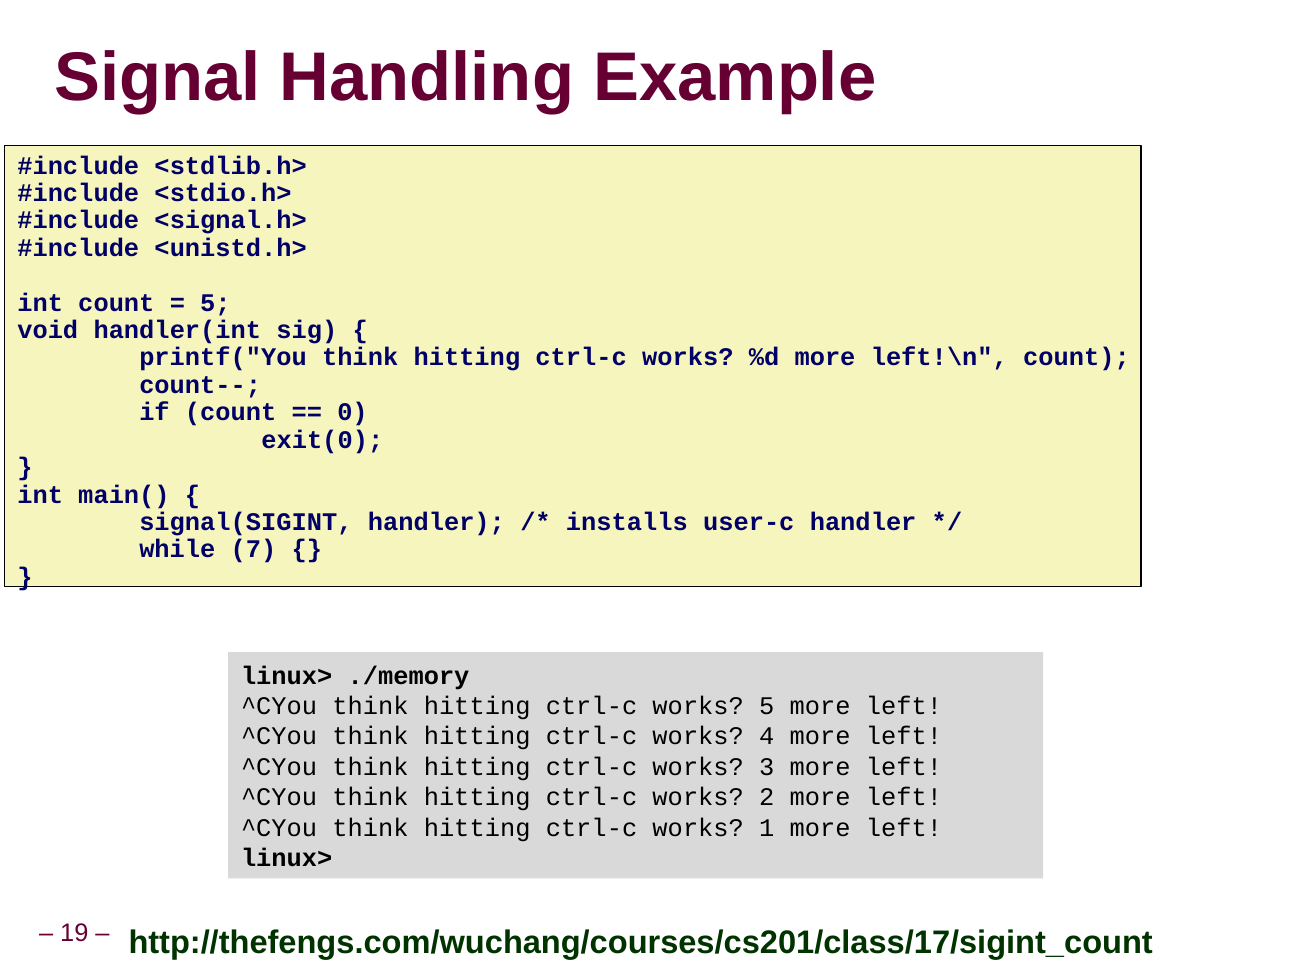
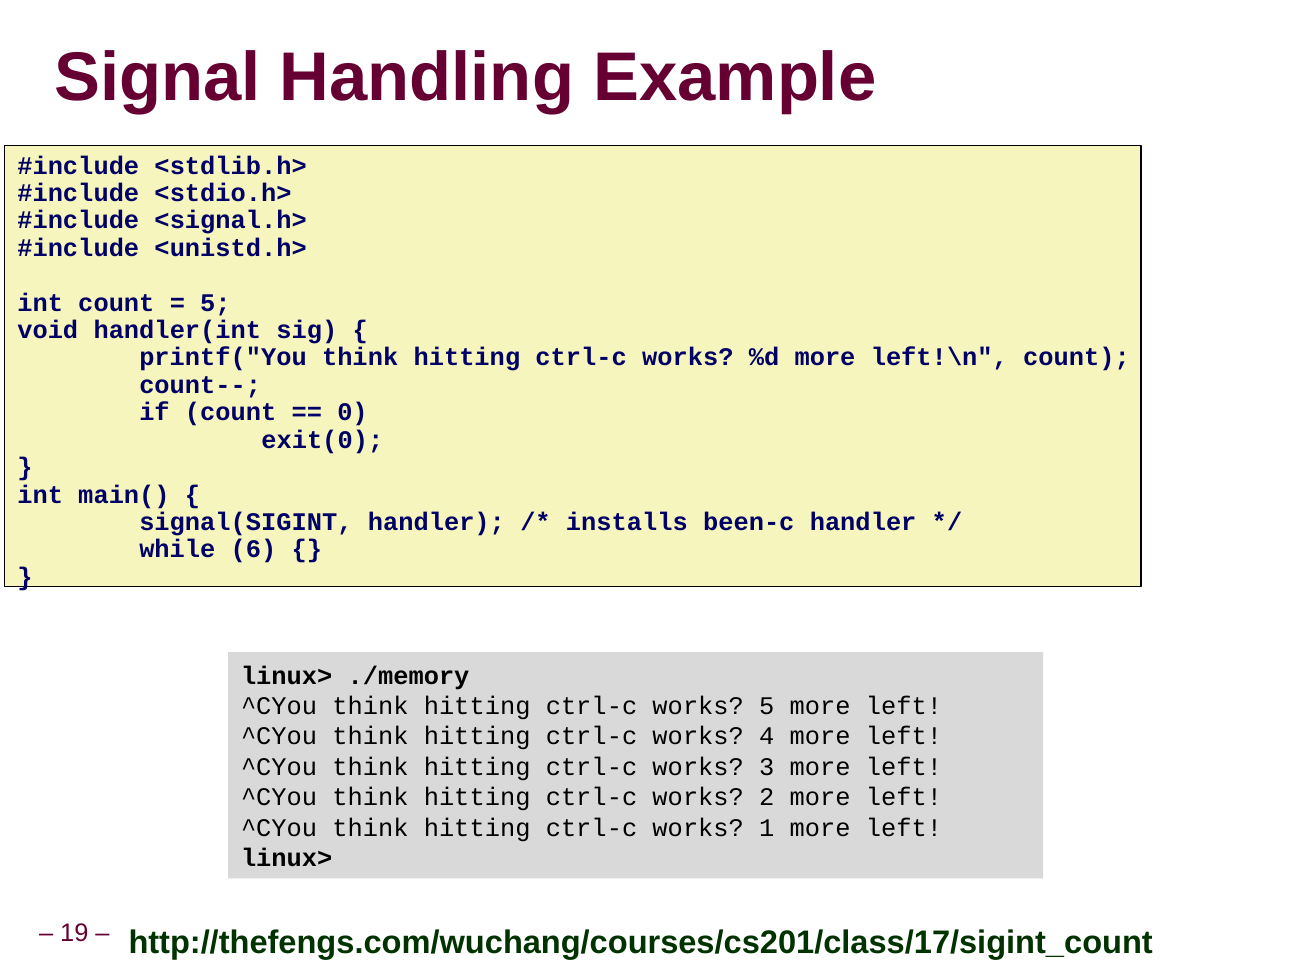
user-c: user-c -> been-c (749, 522)
7: 7 -> 6 (253, 549)
